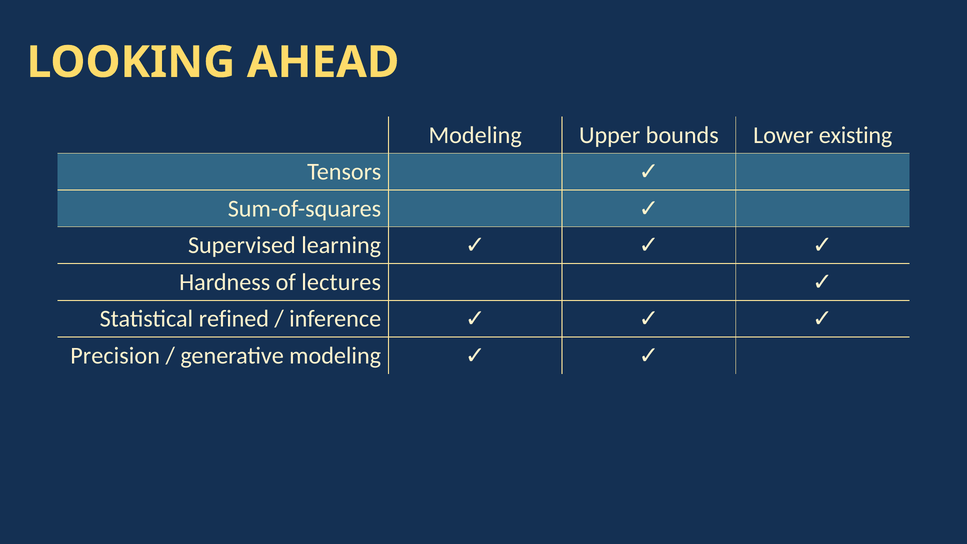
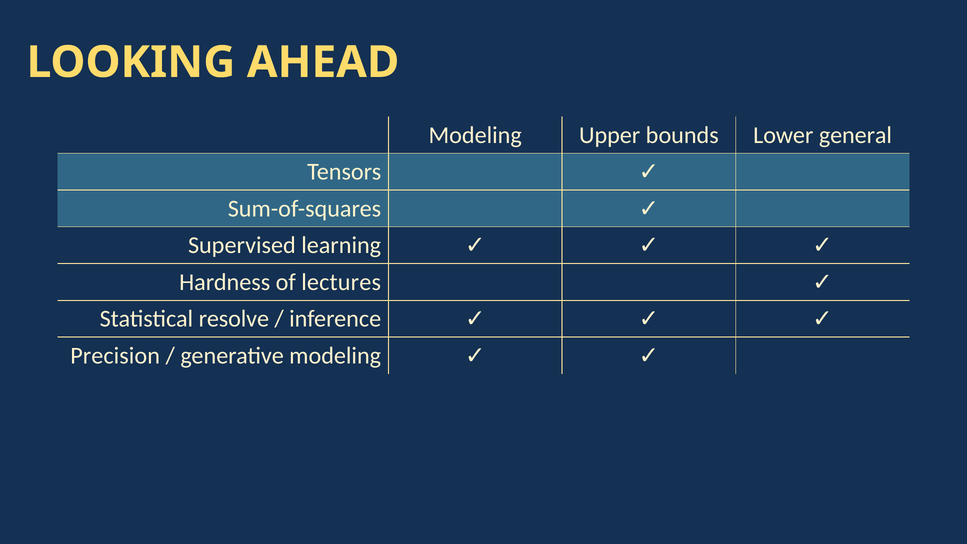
existing: existing -> general (855, 135)
refined: refined -> resolve (234, 319)
